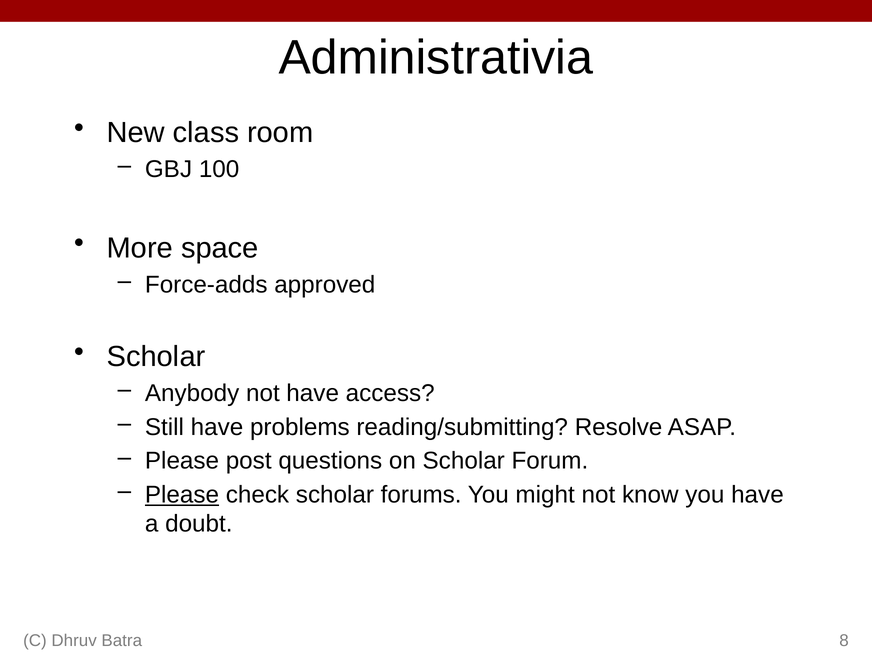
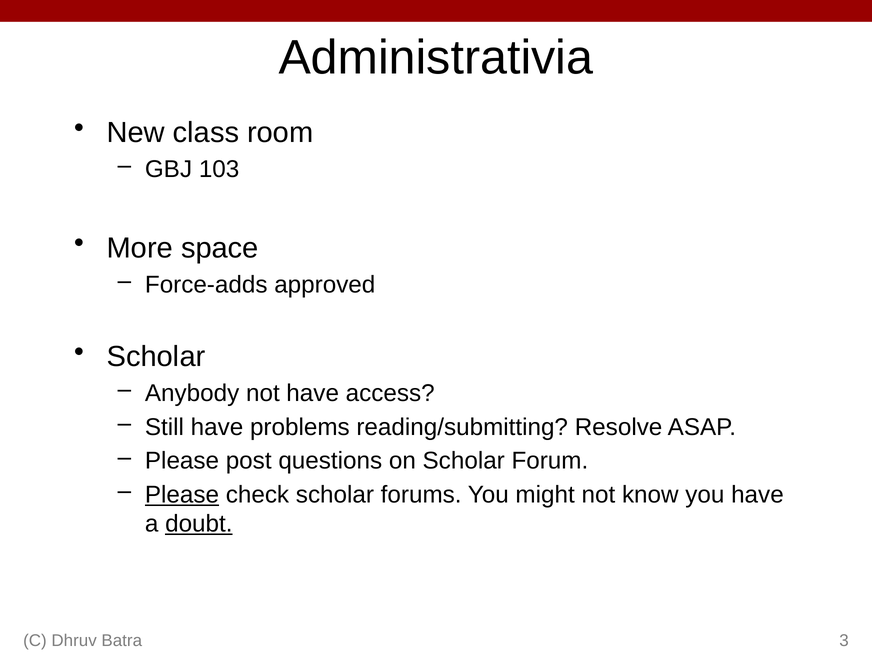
100: 100 -> 103 (219, 169)
doubt underline: none -> present (199, 524)
8: 8 -> 3 (844, 641)
